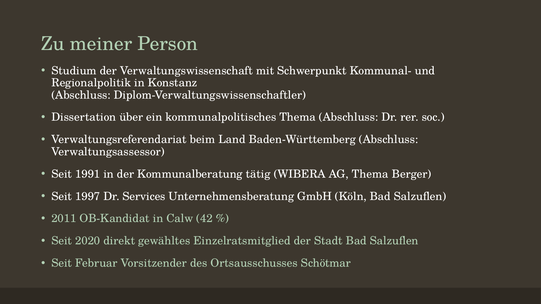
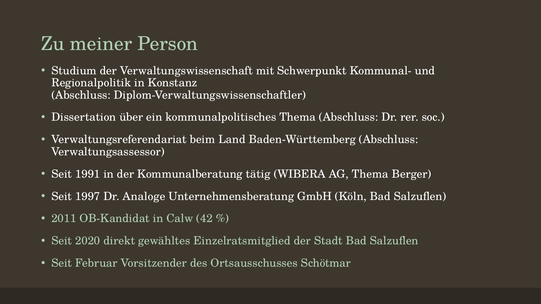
Services: Services -> Analoge (144, 197)
